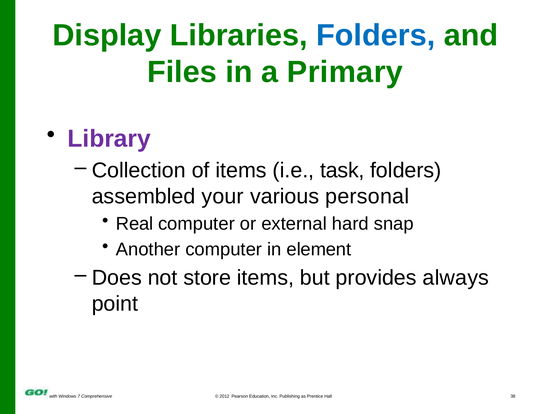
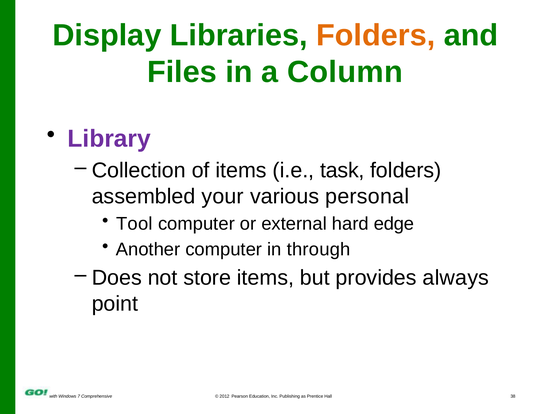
Folders colour: blue -> orange (376, 35)
Primary: Primary -> Column (345, 72)
Real: Real -> Tool (134, 224)
snap: snap -> edge (394, 224)
element: element -> through (319, 249)
